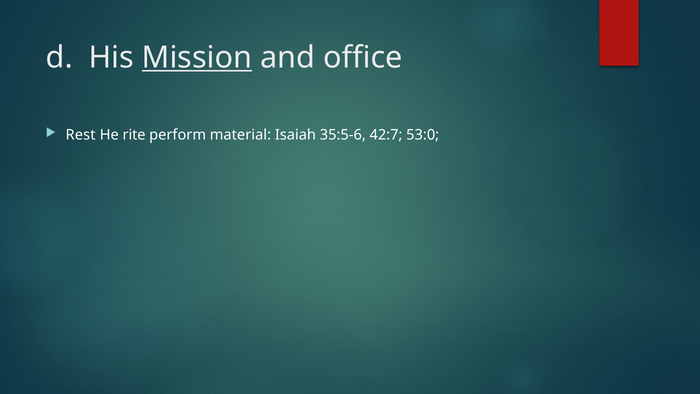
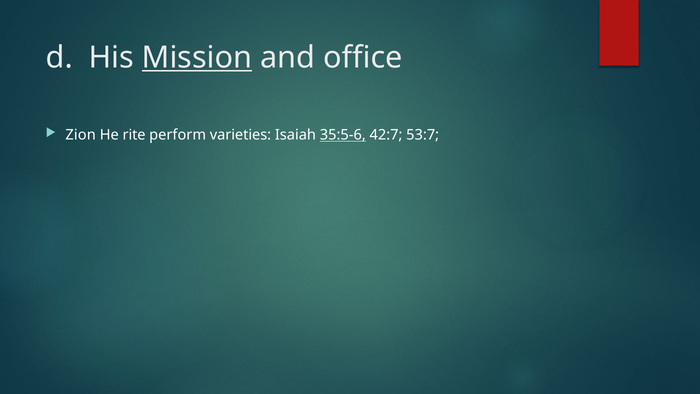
Rest: Rest -> Zion (81, 135)
material: material -> varieties (240, 135)
35:5-6 underline: none -> present (343, 135)
53:0: 53:0 -> 53:7 (423, 135)
